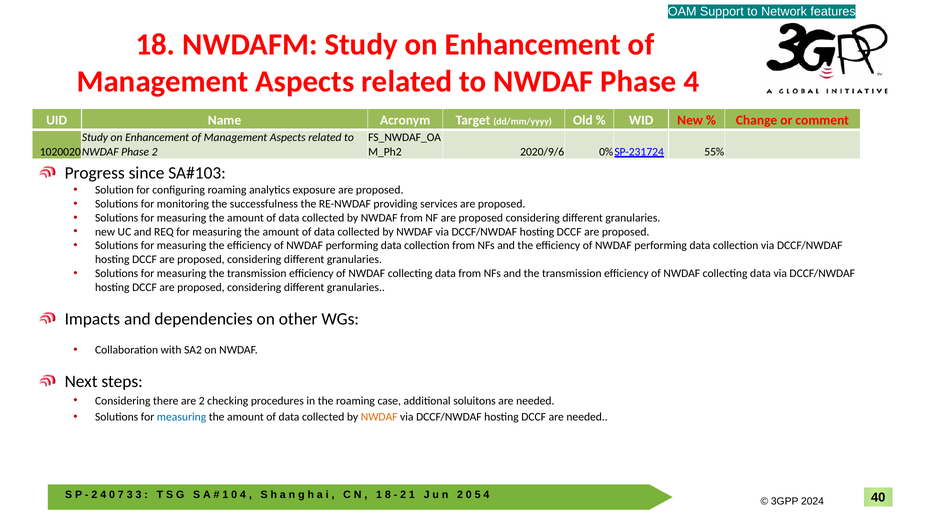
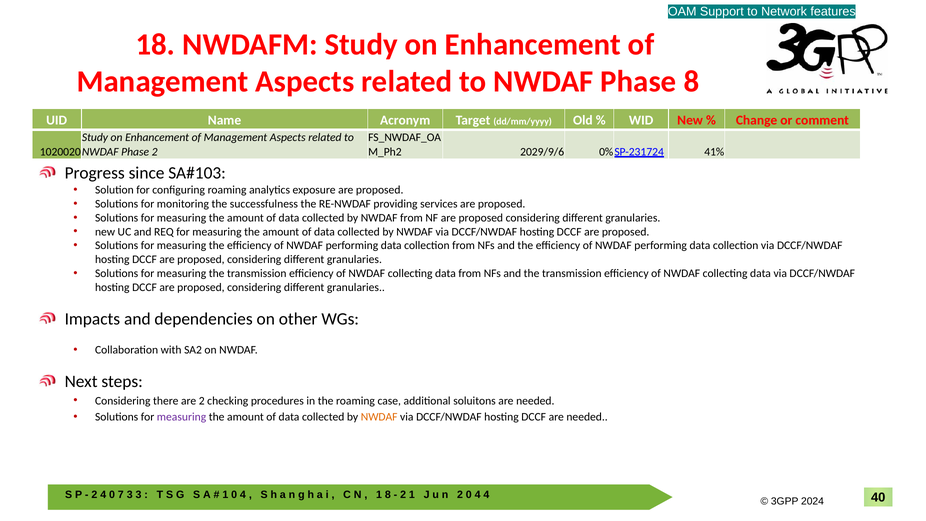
Phase 4: 4 -> 8 (691, 81)
2020/9/6: 2020/9/6 -> 2029/9/6 (542, 152)
55%: 55% -> 41% (714, 152)
measuring colour: blue -> purple (182, 417)
5: 5 -> 4 (478, 495)
